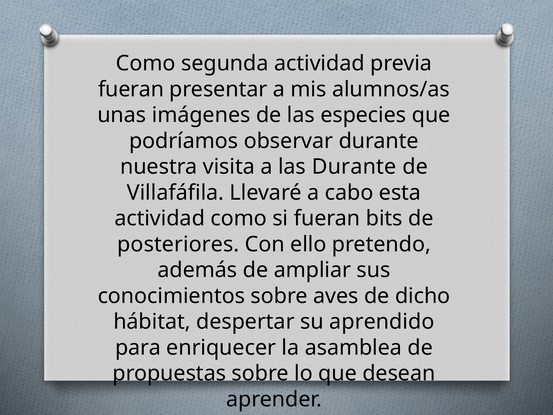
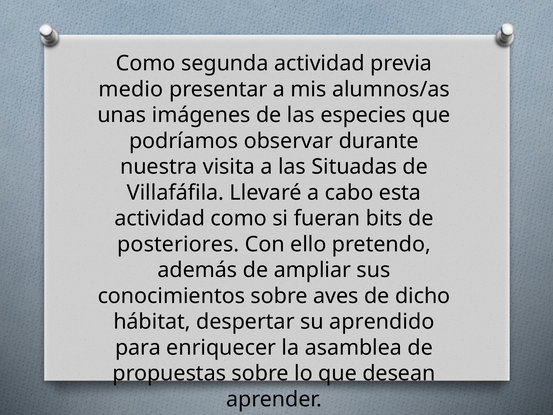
fueran: fueran -> medio (131, 89)
las Durante: Durante -> Situadas (354, 167)
